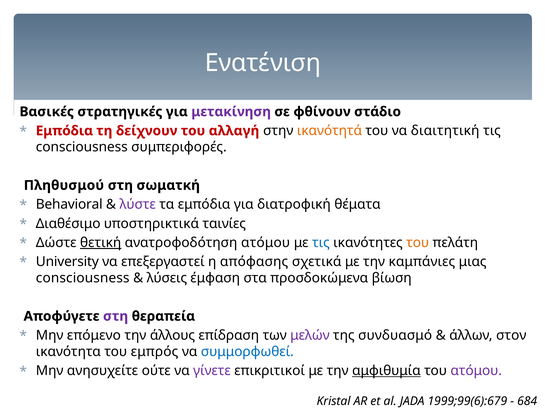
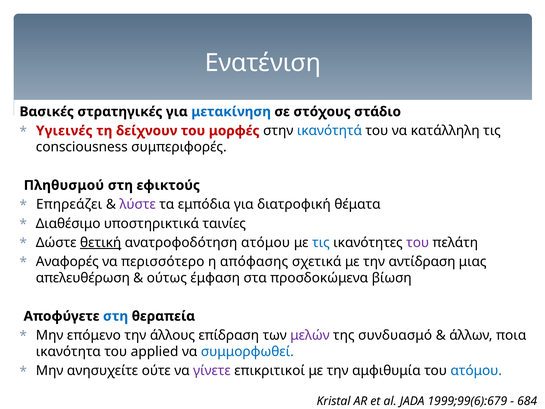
μετακίνηση colour: purple -> blue (231, 112)
φθίνουν: φθίνουν -> στόχους (322, 112)
Εμπόδια: Εμπόδια -> Υγιεινές (64, 131)
αλλαγή: αλλαγή -> μορφές (234, 131)
ικανότητά colour: orange -> blue (329, 131)
διαιτητική: διαιτητική -> κατάλληλη (445, 131)
σωματκή: σωματκή -> εφικτούς (168, 185)
Behavioral: Behavioral -> Επηρεάζει (69, 204)
του colour: orange -> purple (418, 242)
University: University -> Αναφορές (67, 262)
επεξεργαστεί: επεξεργαστεί -> περισσότερο (163, 262)
καμπάνιες: καμπάνιες -> αντίδραση (422, 262)
consciousness: consciousness -> απελευθέρωση (83, 278)
λύσεις: λύσεις -> ούτως (167, 278)
στη colour: purple -> blue (116, 316)
στον: στον -> ποια (511, 335)
εμπρός: εμπρός -> applied (155, 351)
αμφιθυμία underline: present -> none (386, 371)
ατόμου colour: purple -> blue (476, 371)
